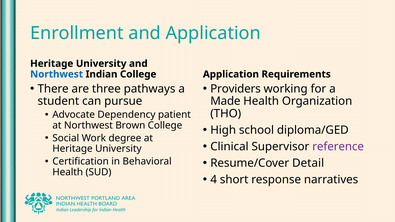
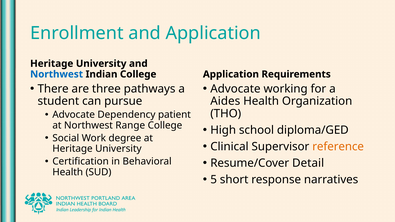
Providers: Providers -> Advocate (235, 89)
Made: Made -> Aides (225, 101)
Brown: Brown -> Range (130, 125)
reference colour: purple -> orange (338, 147)
4: 4 -> 5 (214, 180)
